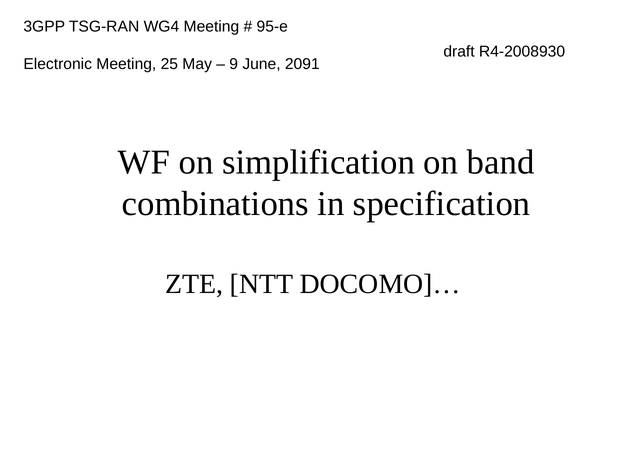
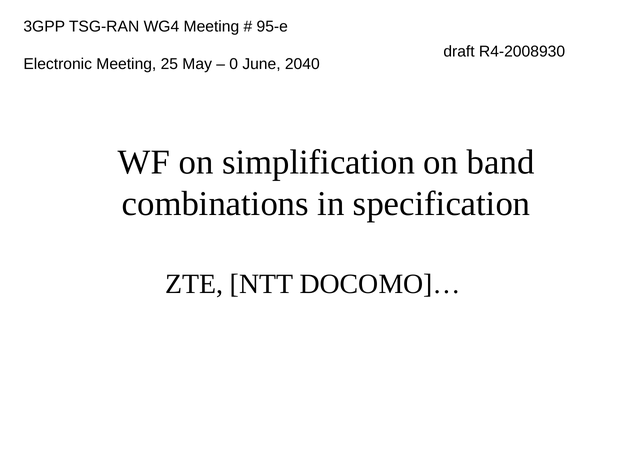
9: 9 -> 0 (234, 64)
2091: 2091 -> 2040 (302, 64)
